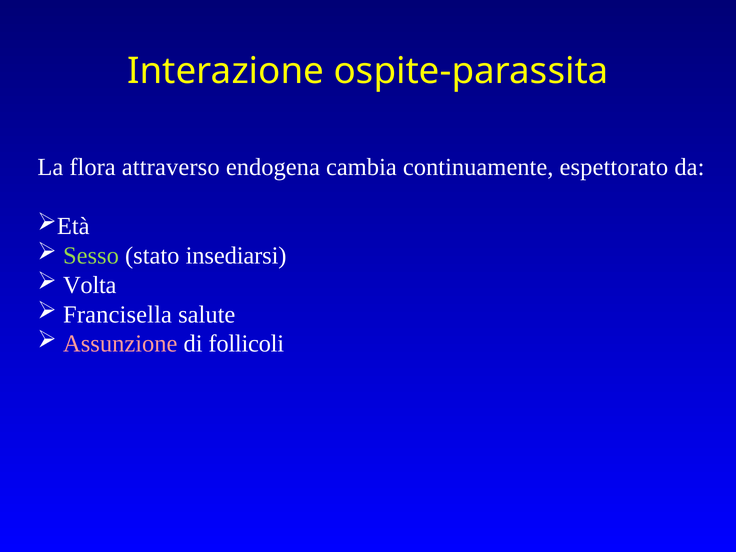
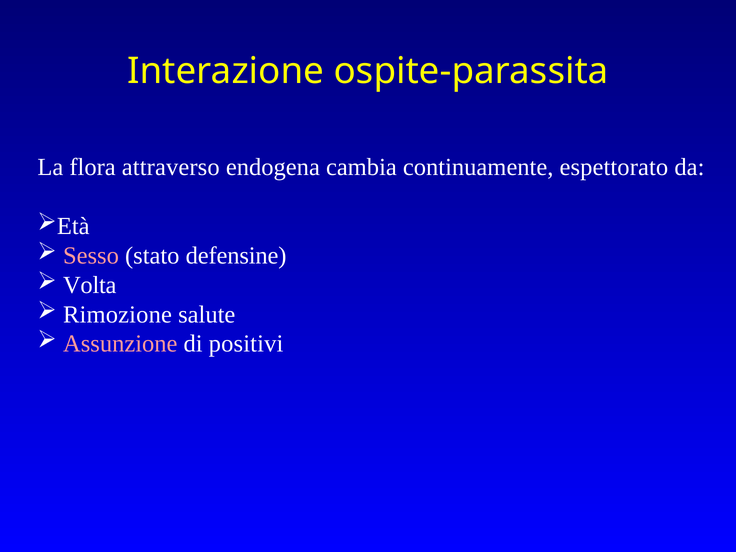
Sesso colour: light green -> pink (91, 256)
insediarsi: insediarsi -> defensine (236, 256)
Francisella: Francisella -> Rimozione (118, 314)
follicoli: follicoli -> positivi (246, 344)
